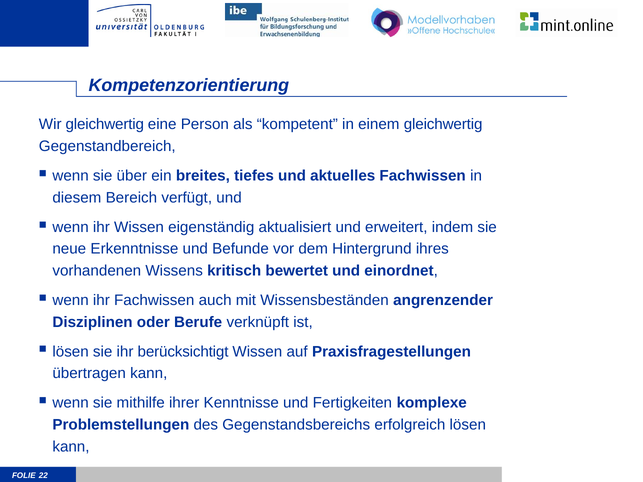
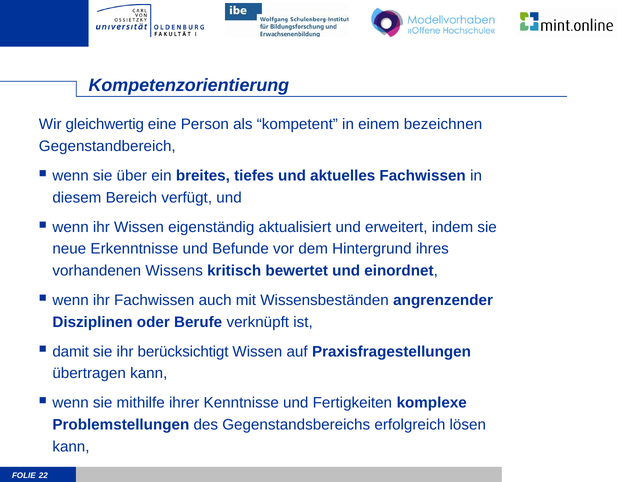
einem gleichwertig: gleichwertig -> bezeichnen (443, 124)
lösen: lösen -> damit (71, 352)
